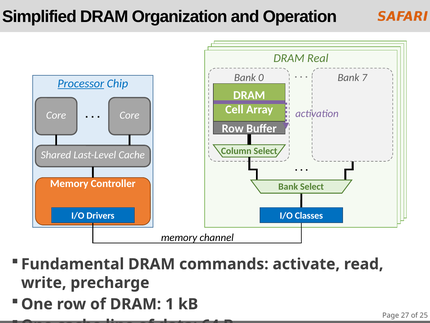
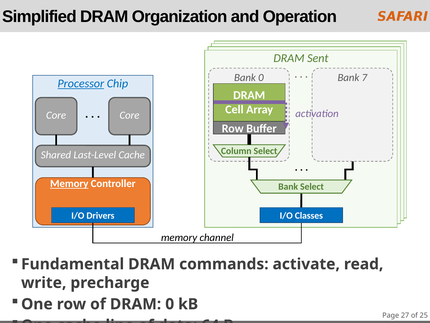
Real: Real -> Sent (318, 58)
Memory underline: none -> present (69, 183)
DRAM 1: 1 -> 0 (170, 304)
